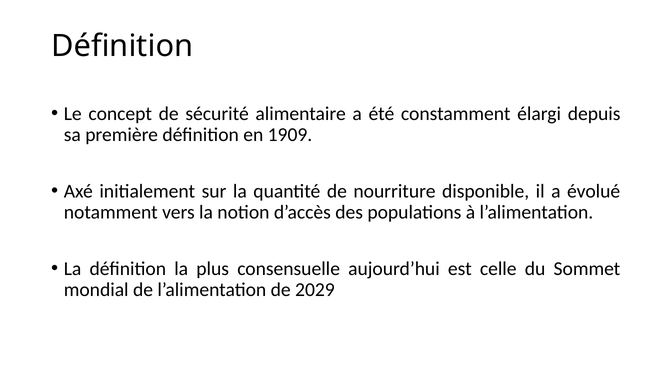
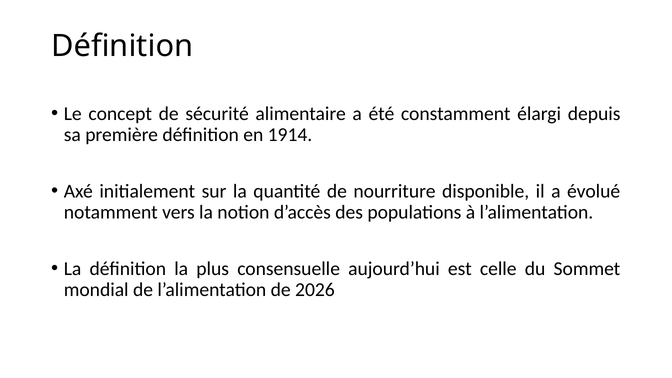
1909: 1909 -> 1914 (290, 135)
2029: 2029 -> 2026 (315, 290)
